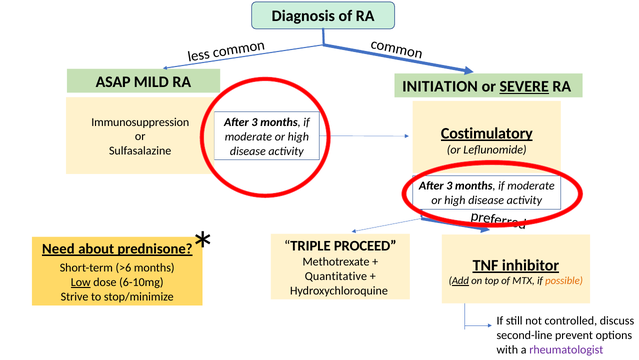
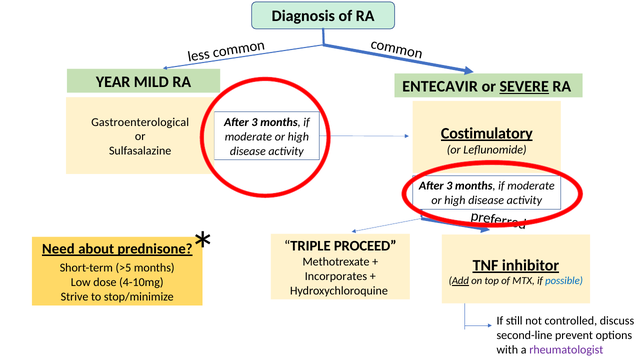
ASAP: ASAP -> YEAR (113, 82)
INITIATION: INITIATION -> ENTECAVIR (440, 86)
Immunosuppression: Immunosuppression -> Gastroenterological (140, 122)
>6: >6 -> >5 (123, 268)
Quantitative: Quantitative -> Incorporates (336, 276)
possible colour: orange -> blue (564, 280)
Low underline: present -> none (81, 282)
6-10mg: 6-10mg -> 4-10mg (141, 282)
